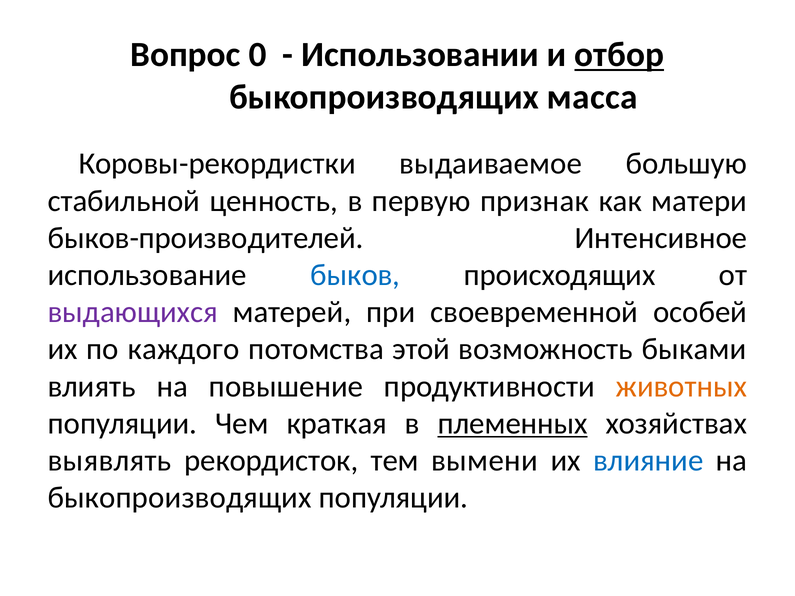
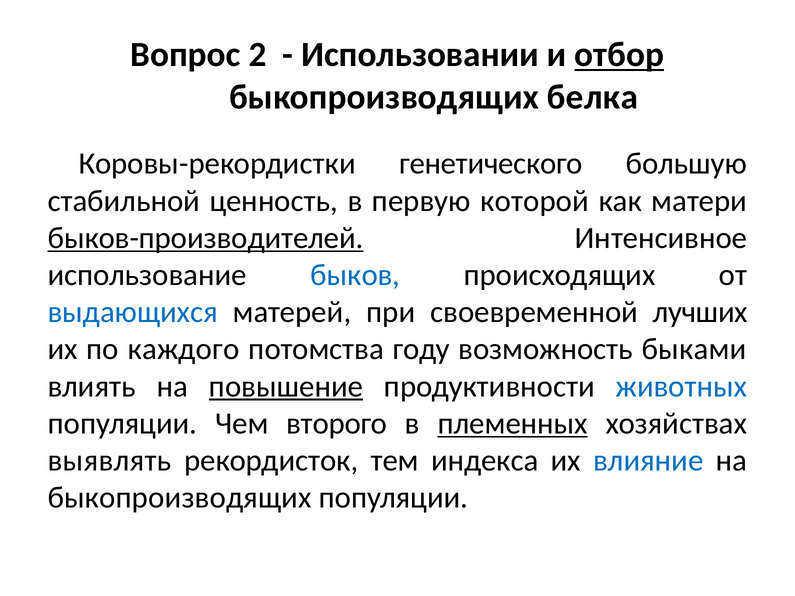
0: 0 -> 2 (258, 55)
масса: масса -> белка (592, 97)
выдаиваемое: выдаиваемое -> генетического (491, 164)
признак: признак -> которой (535, 201)
быков-производителей underline: none -> present (206, 238)
выдающихся colour: purple -> blue (133, 312)
особей: особей -> лучших (700, 312)
этой: этой -> году (421, 349)
повышение underline: none -> present (286, 387)
животных colour: orange -> blue (681, 387)
краткая: краткая -> второго (337, 424)
вымени: вымени -> индекса (485, 461)
